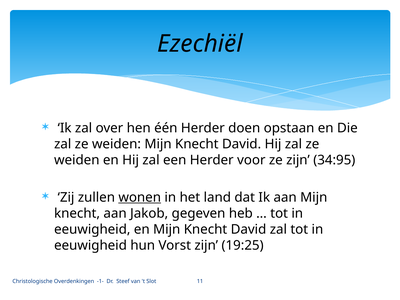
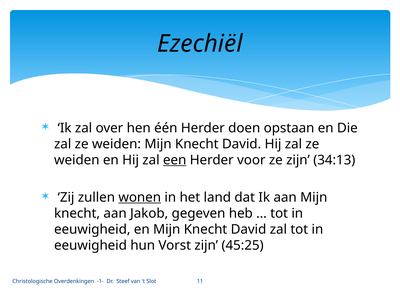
een underline: none -> present (175, 160)
34:95: 34:95 -> 34:13 (334, 160)
19:25: 19:25 -> 45:25 (243, 245)
